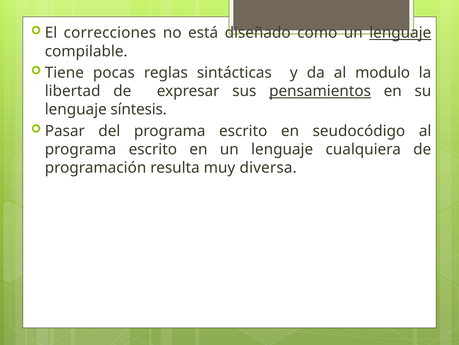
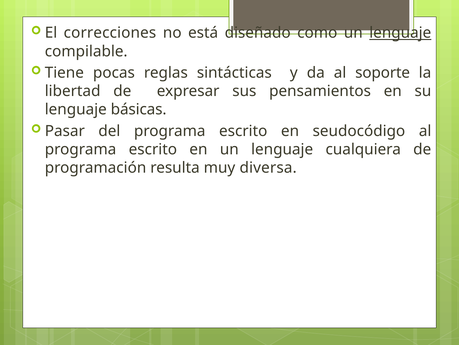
modulo: modulo -> soporte (383, 73)
pensamientos underline: present -> none (320, 91)
síntesis: síntesis -> básicas (139, 109)
